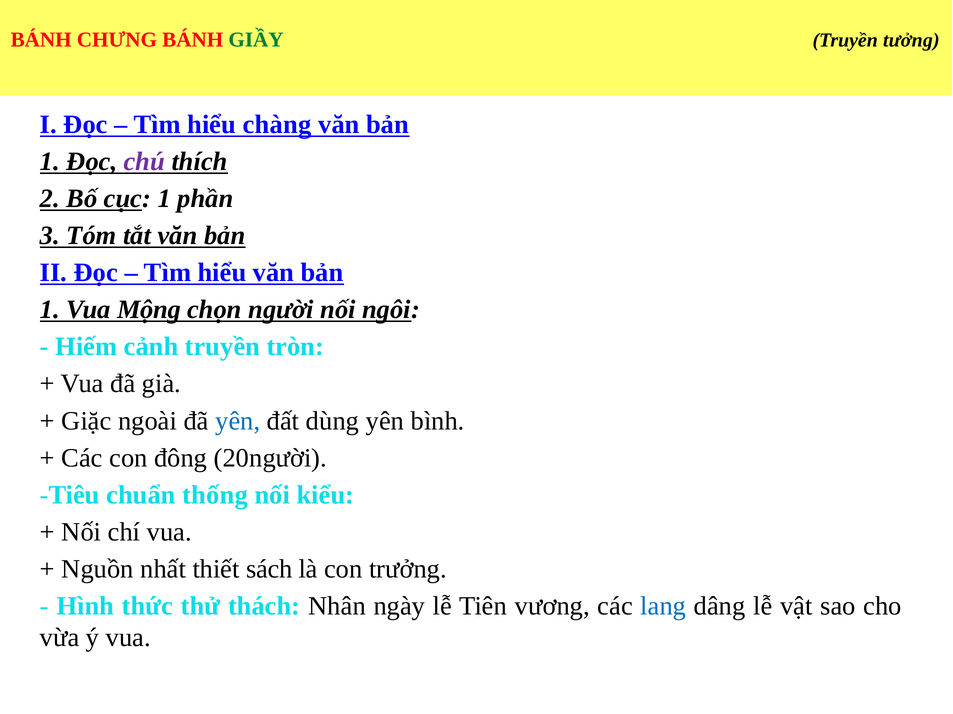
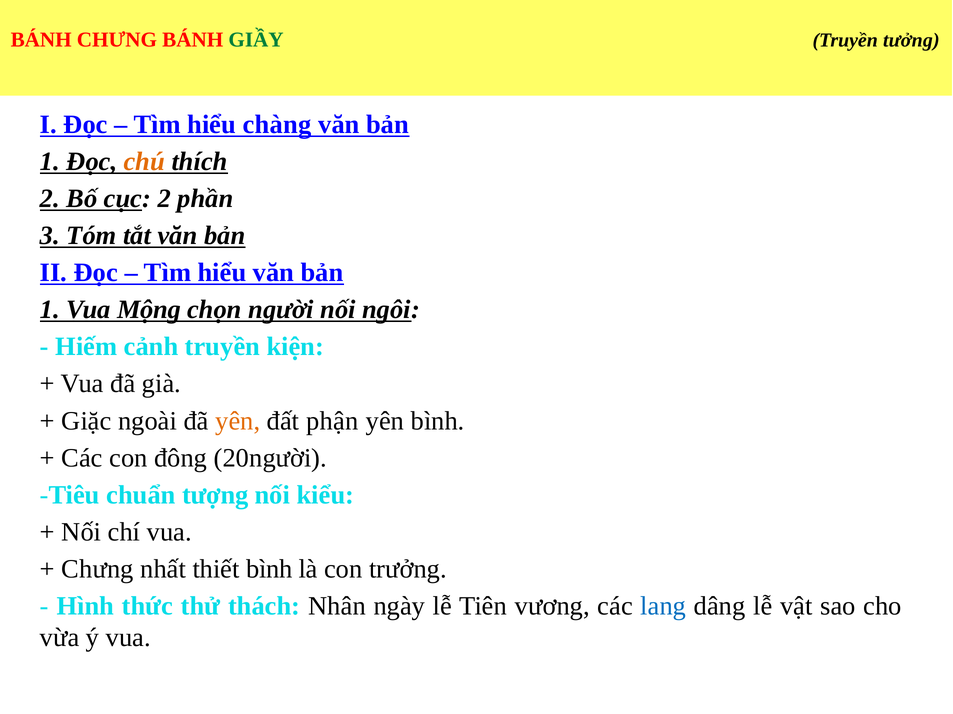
chú colour: purple -> orange (144, 162)
cục 1: 1 -> 2 (164, 199)
tròn: tròn -> kiện (295, 347)
yên colour: blue -> orange (238, 421)
dùng: dùng -> phận (332, 421)
thống: thống -> tượng (215, 495)
Nguồn: Nguồn -> Chưng (98, 570)
thiết sách: sách -> bình (269, 570)
